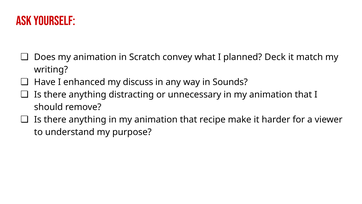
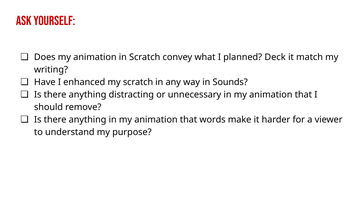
my discuss: discuss -> scratch (138, 82)
recipe: recipe -> words (213, 119)
